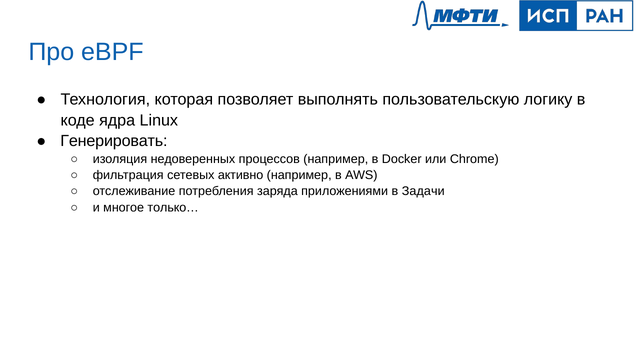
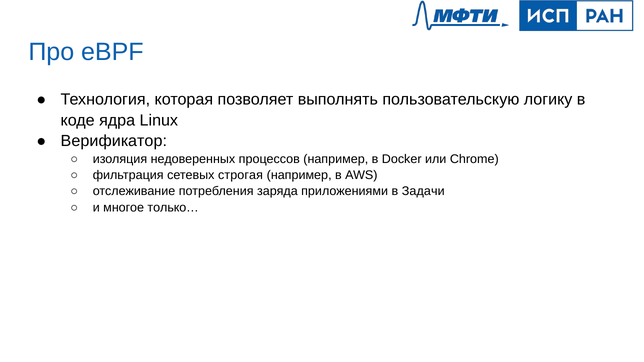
Генерировать: Генерировать -> Верификатор (114, 141)
активно: активно -> строгая (240, 175)
